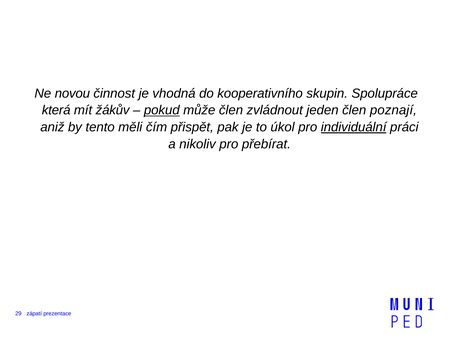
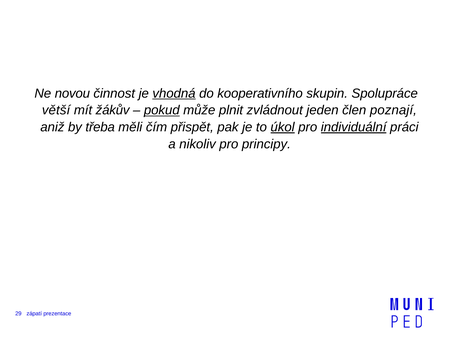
vhodná underline: none -> present (174, 93)
která: která -> větší (56, 110)
může člen: člen -> plnit (231, 110)
tento: tento -> třeba (100, 127)
úkol underline: none -> present (283, 127)
přebírat: přebírat -> principy (266, 144)
